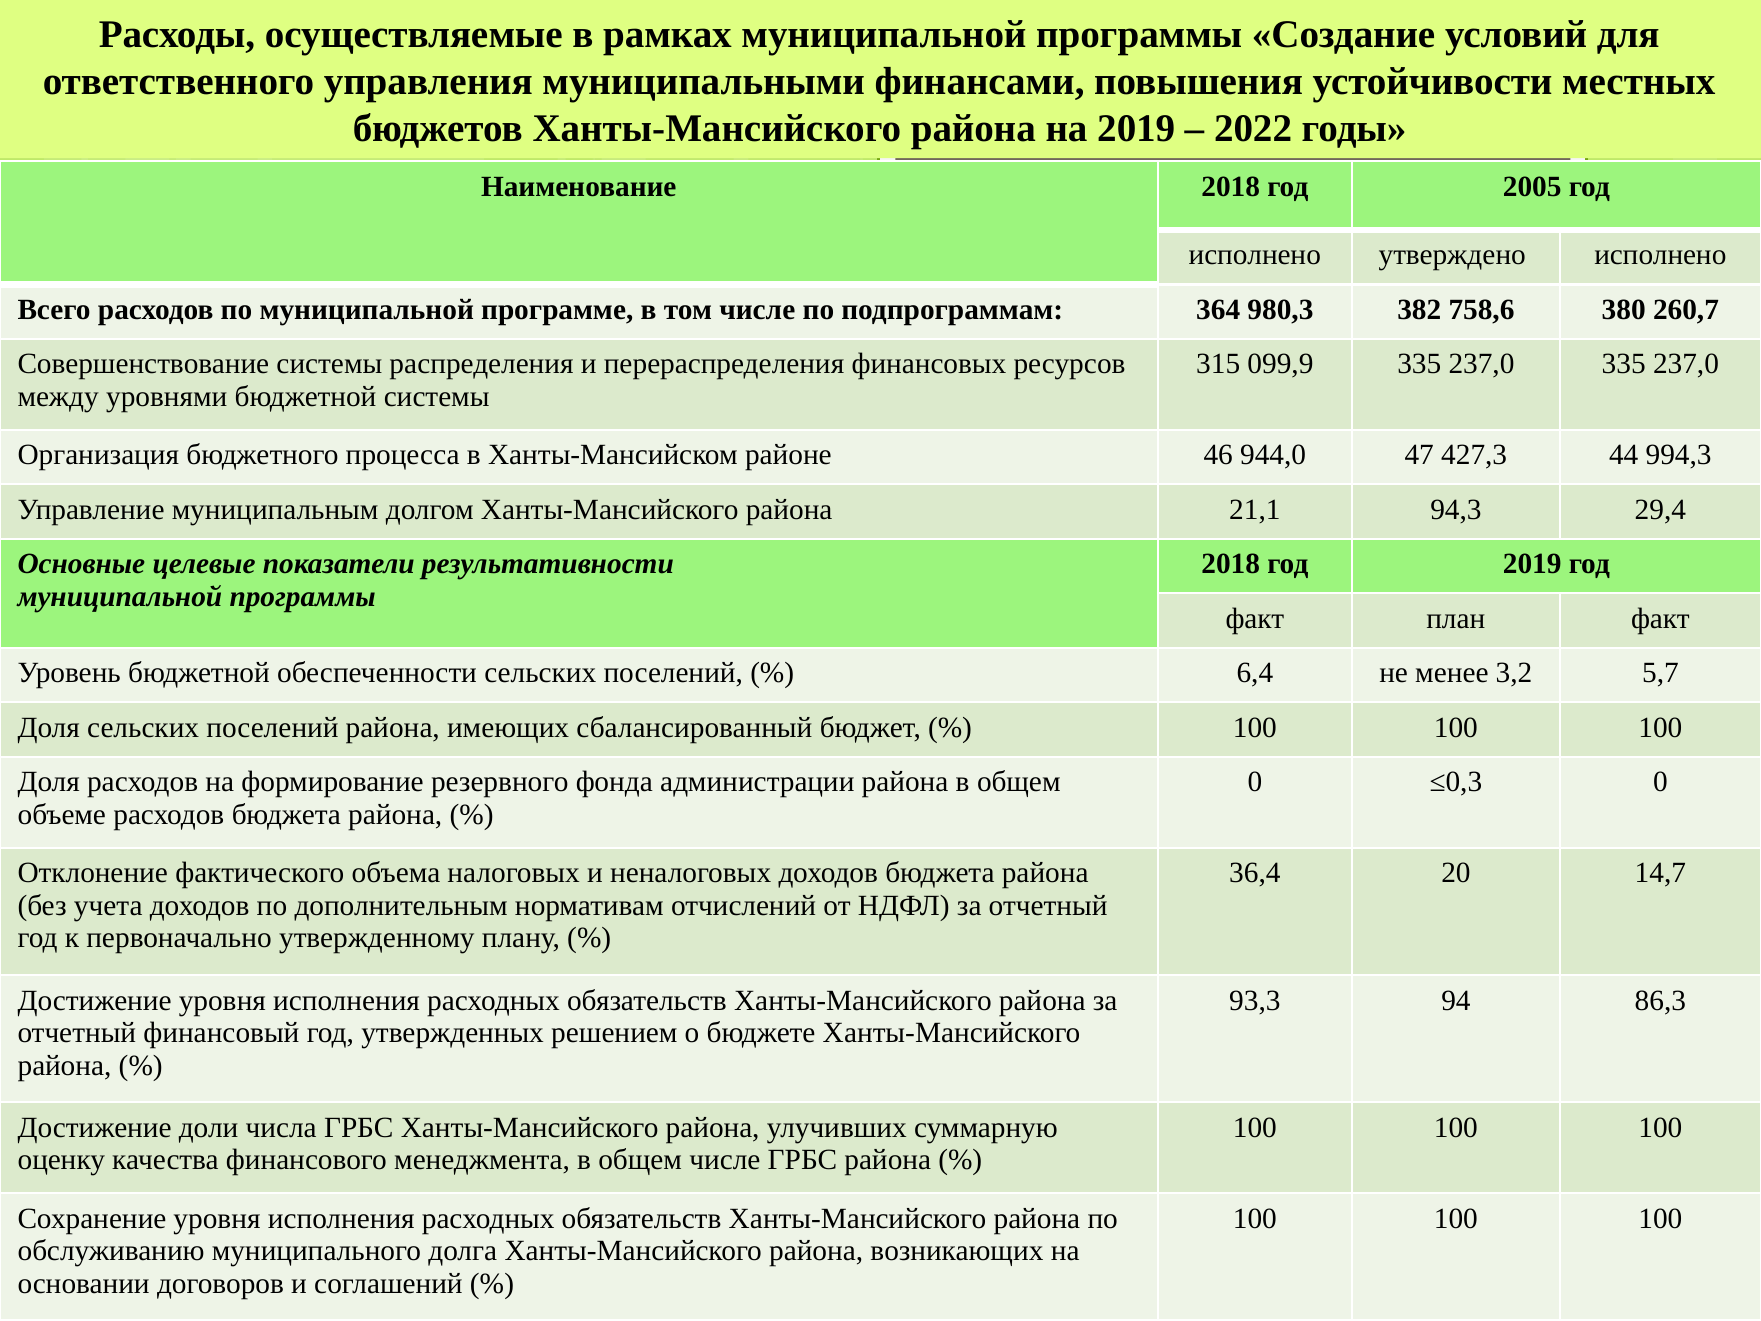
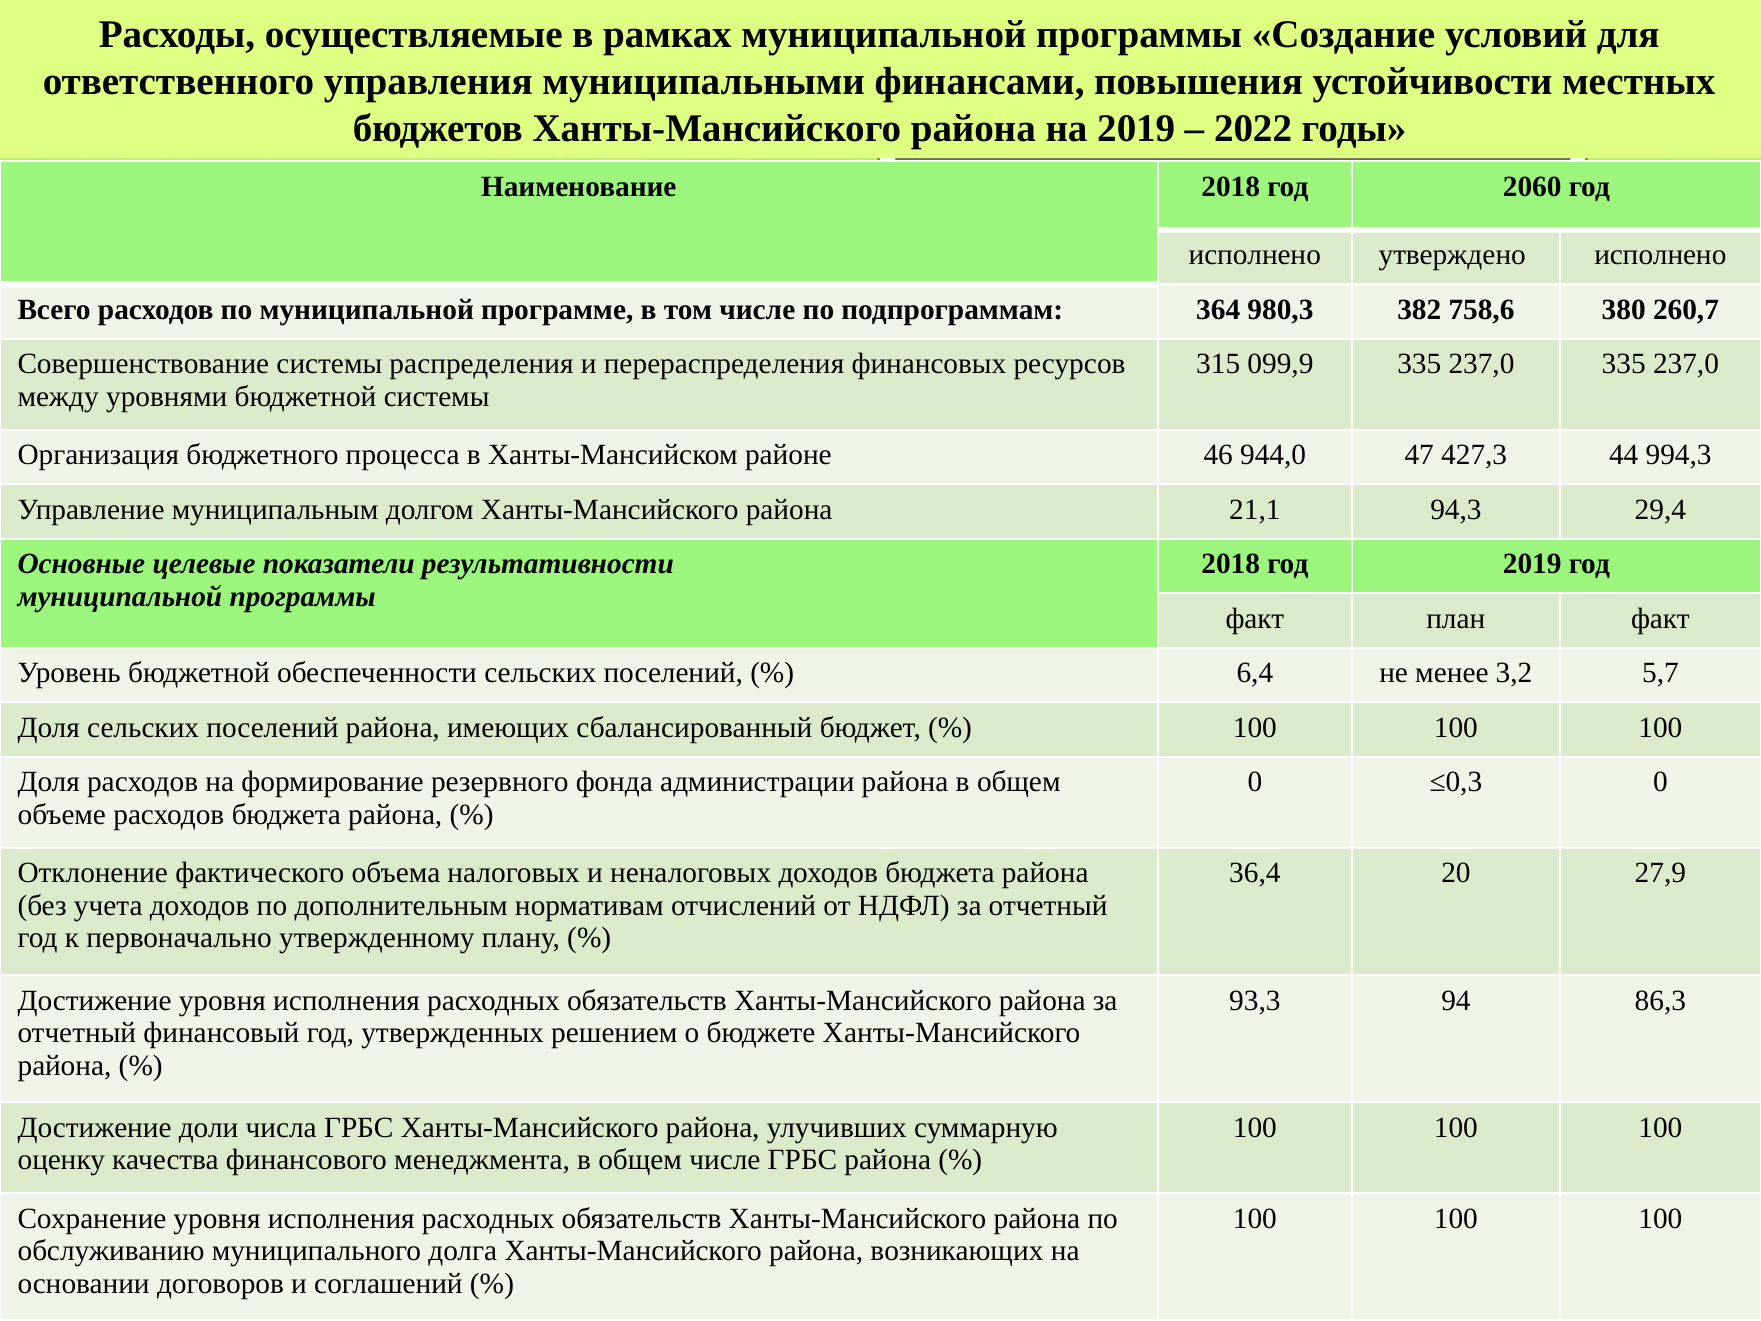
2005: 2005 -> 2060 (1532, 186)
14,7: 14,7 -> 27,9 (1660, 873)
